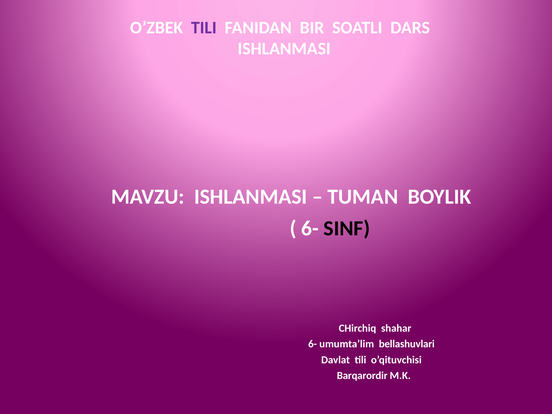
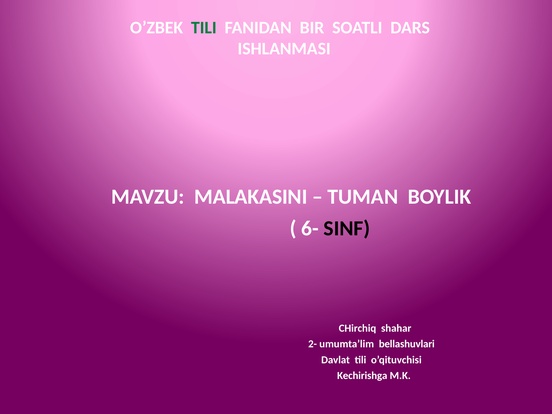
TILI colour: purple -> green (204, 28)
MAVZU ISHLANMASI: ISHLANMASI -> MALAKASINI (251, 197)
6-: 6- -> 2- (313, 344)
Barqarordir: Barqarordir -> Kechirishga (362, 376)
